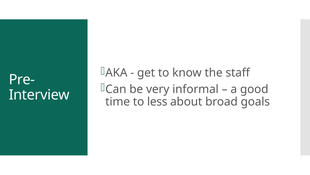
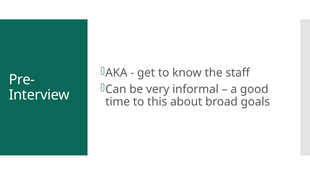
less: less -> this (157, 101)
